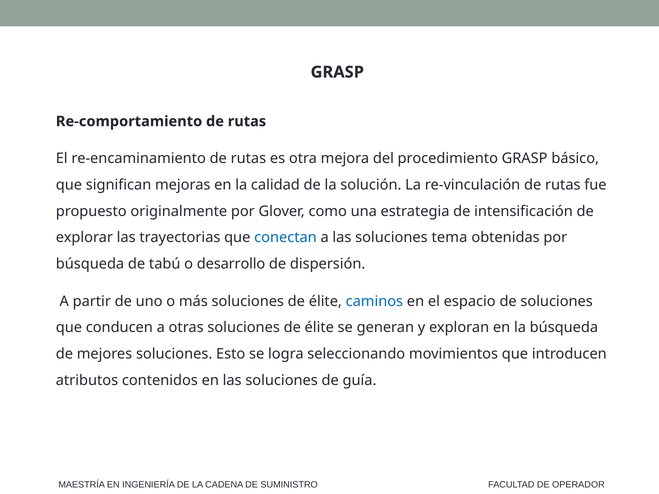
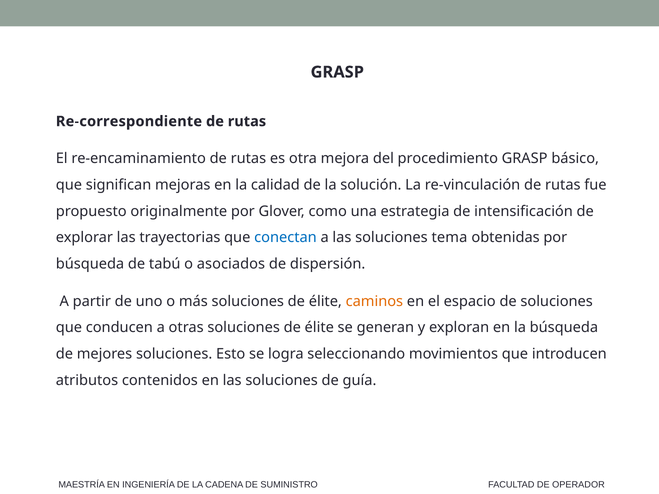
Re-comportamiento: Re-comportamiento -> Re-correspondiente (129, 121)
desarrollo: desarrollo -> asociados (231, 264)
caminos colour: blue -> orange (374, 301)
